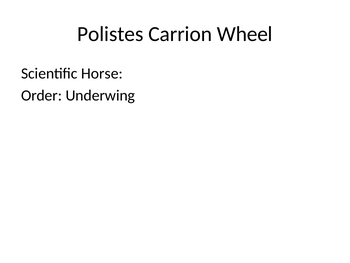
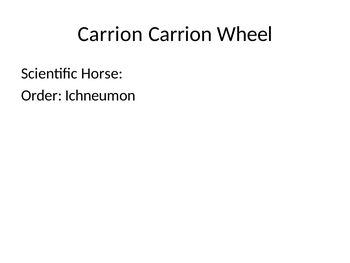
Polistes: Polistes -> Carrion (110, 34)
Underwing: Underwing -> Ichneumon (100, 95)
